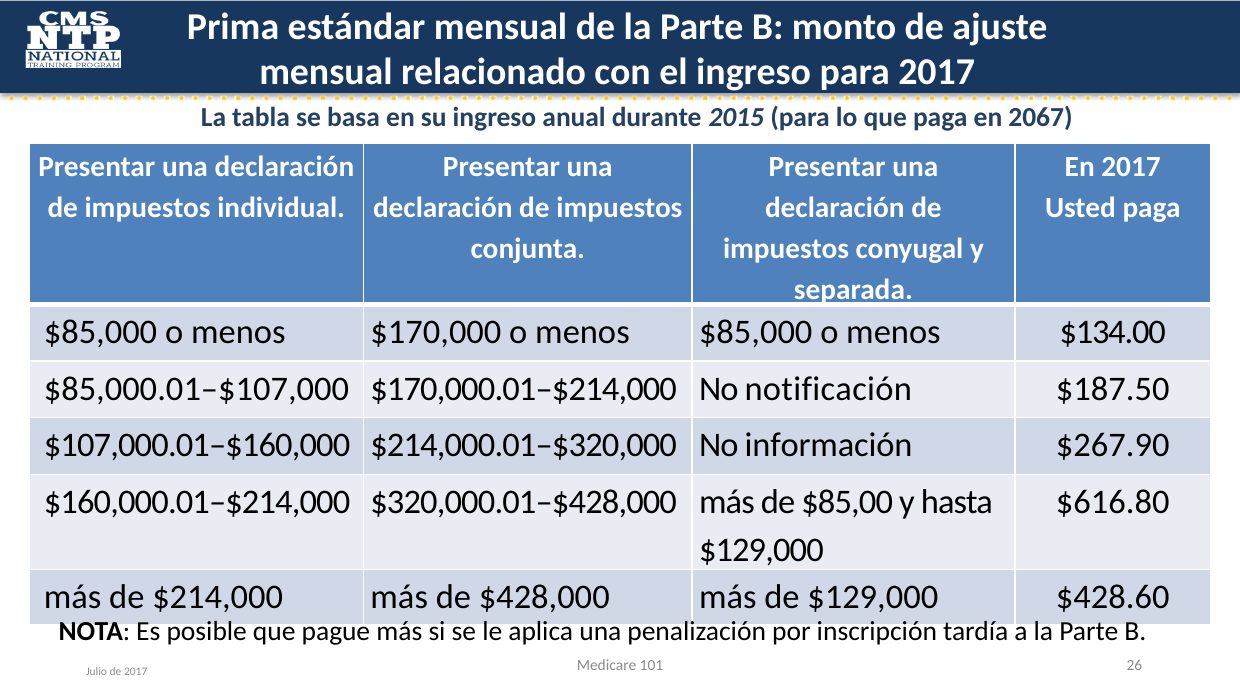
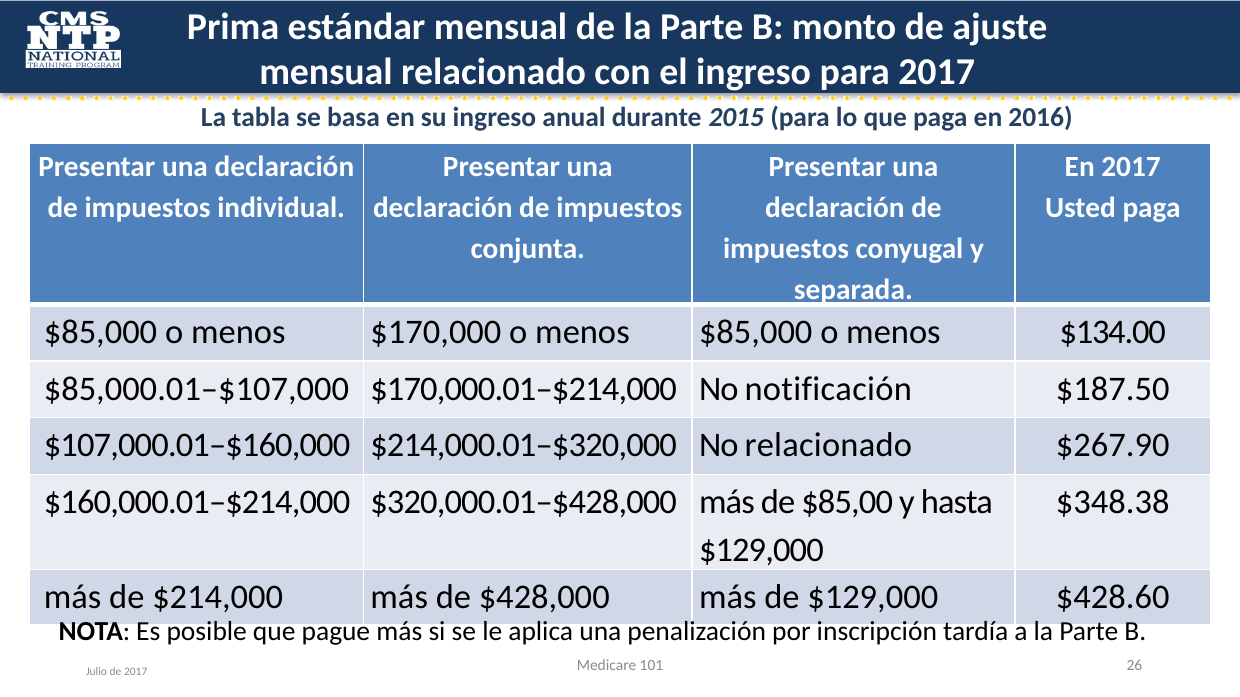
2067: 2067 -> 2016 (1040, 118)
No información: información -> relacionado (828, 446)
$616.80: $616.80 -> $348.38 (1113, 502)
